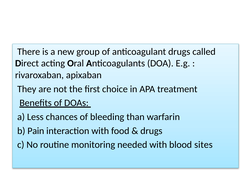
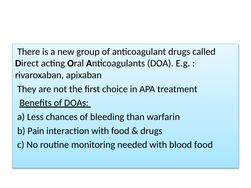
blood sites: sites -> food (203, 145)
